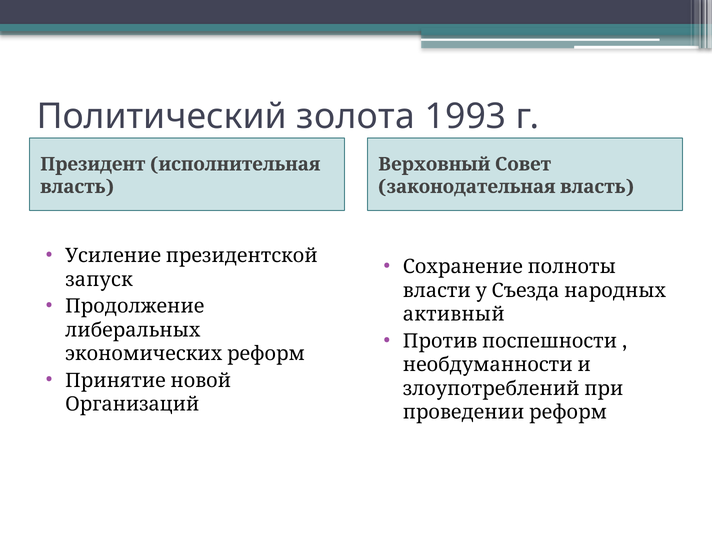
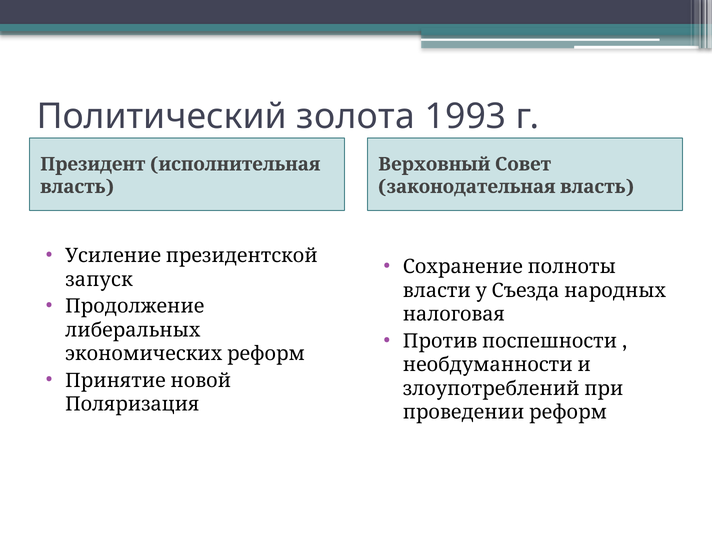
активный: активный -> налоговая (454, 314)
Организаций: Организаций -> Поляризация (132, 404)
